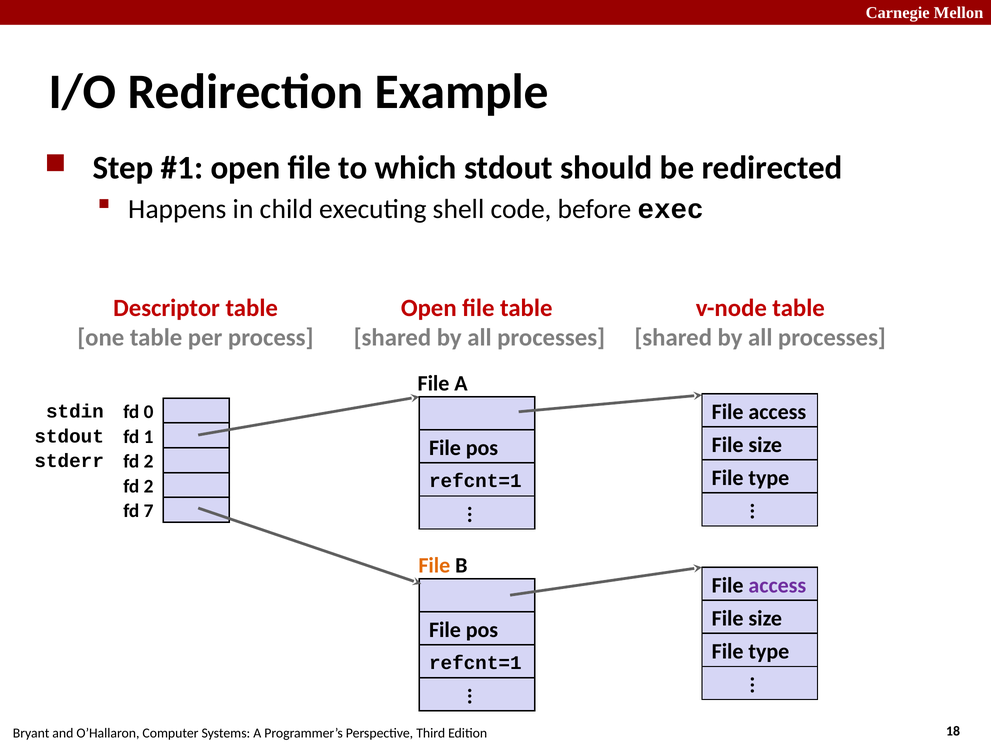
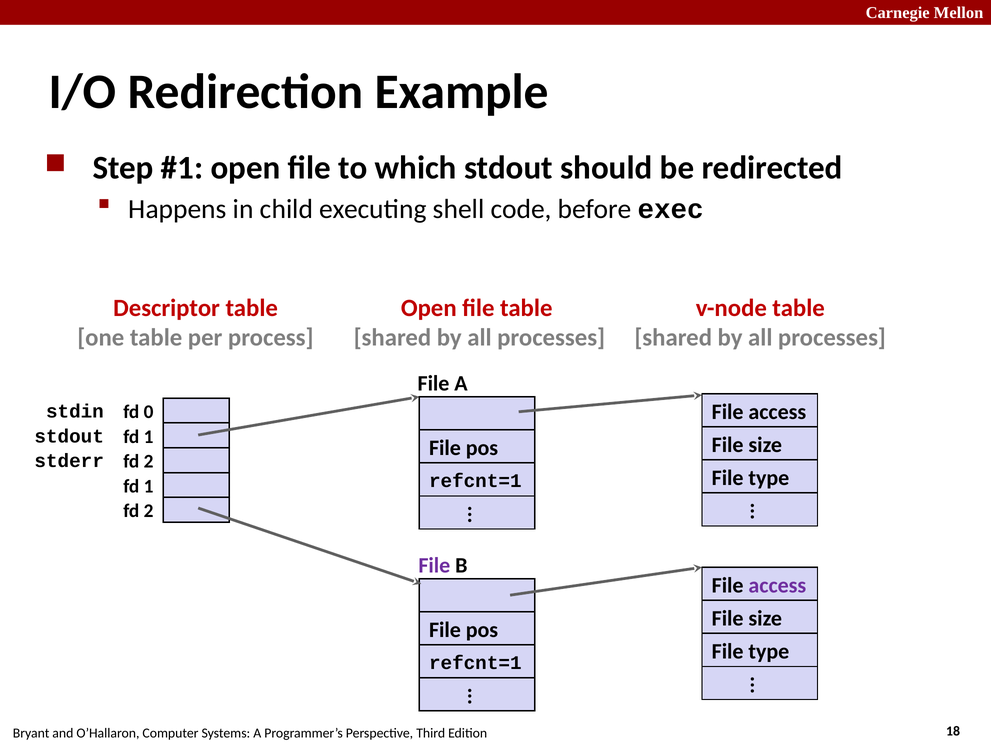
2: 2 -> 1 (149, 486)
7: 7 -> 2 (149, 511)
File colour: orange -> purple (434, 565)
